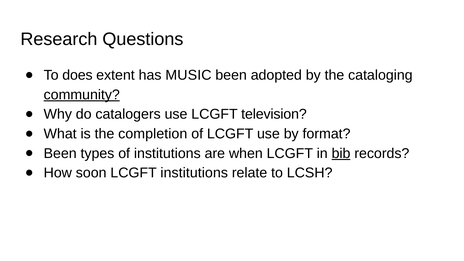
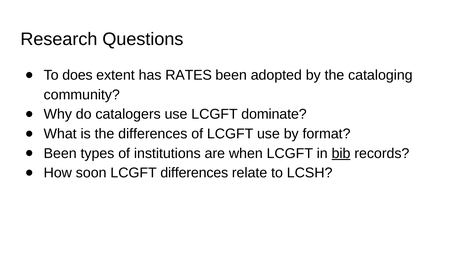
MUSIC: MUSIC -> RATES (189, 75)
community underline: present -> none (82, 95)
television: television -> dominate (274, 114)
the completion: completion -> differences (153, 134)
LCGFT institutions: institutions -> differences (194, 173)
